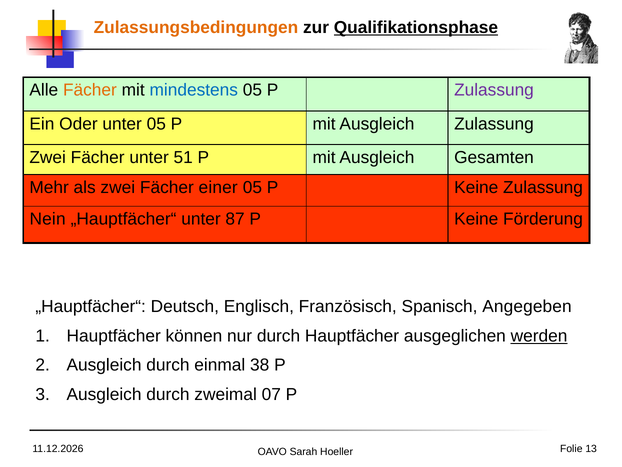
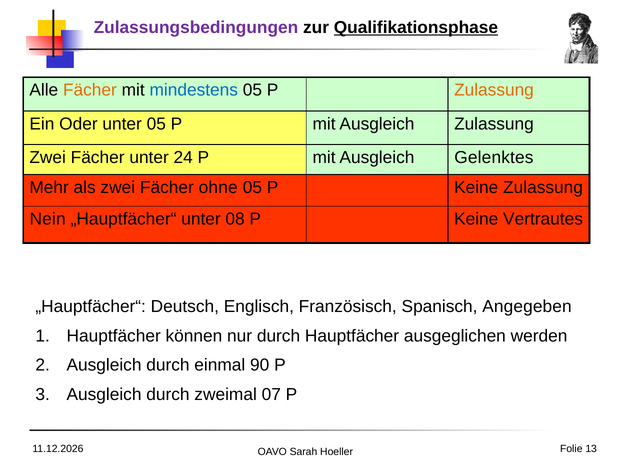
Zulassungsbedingungen colour: orange -> purple (196, 28)
Zulassung colour: purple -> orange (494, 90)
51: 51 -> 24 (183, 158)
Gesamten: Gesamten -> Gelenktes (494, 158)
einer: einer -> ohne (218, 187)
87: 87 -> 08 (235, 219)
Förderung: Förderung -> Vertrautes (543, 219)
werden underline: present -> none (539, 335)
38: 38 -> 90 (260, 365)
